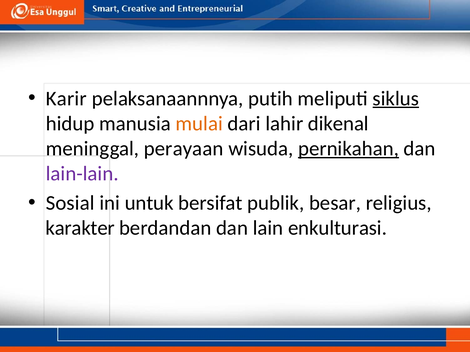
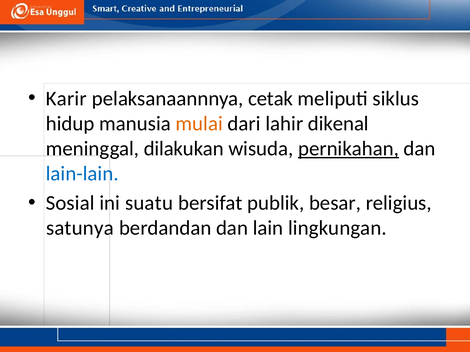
putih: putih -> cetak (271, 99)
siklus underline: present -> none (396, 99)
perayaan: perayaan -> dilakukan (184, 149)
lain-lain colour: purple -> blue (82, 174)
untuk: untuk -> suatu (149, 203)
karakter: karakter -> satunya (80, 228)
enkulturasi: enkulturasi -> lingkungan (337, 228)
